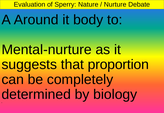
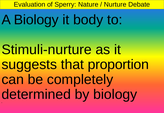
A Around: Around -> Biology (36, 20)
Mental-nurture: Mental-nurture -> Stimuli-nurture (47, 50)
